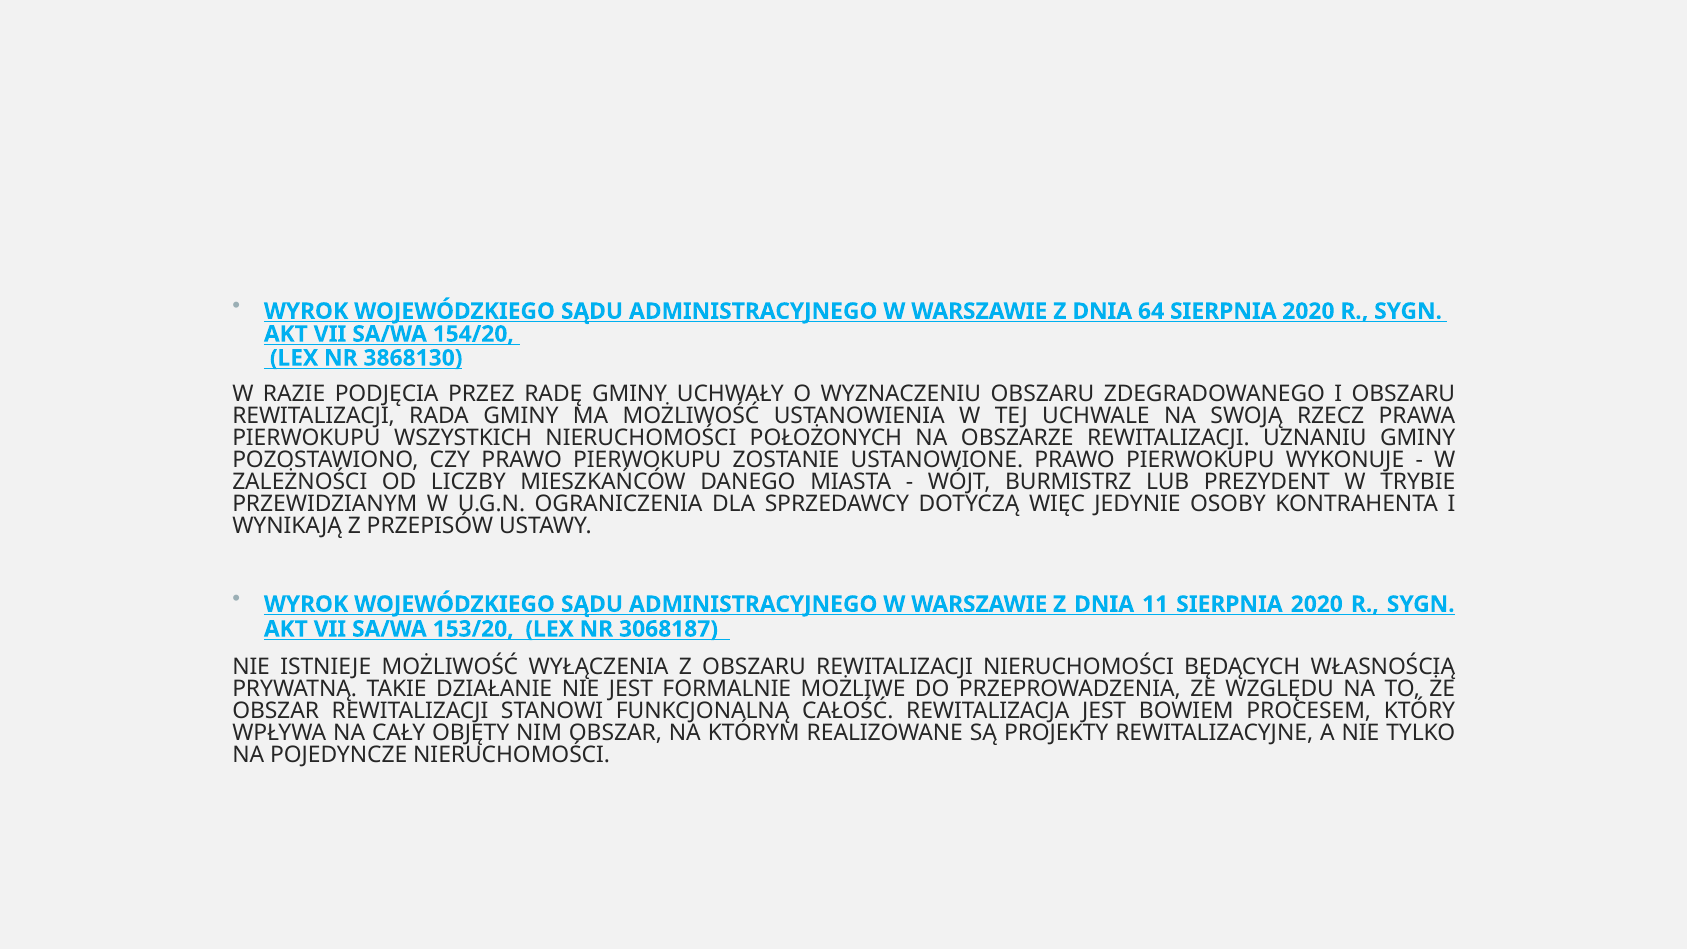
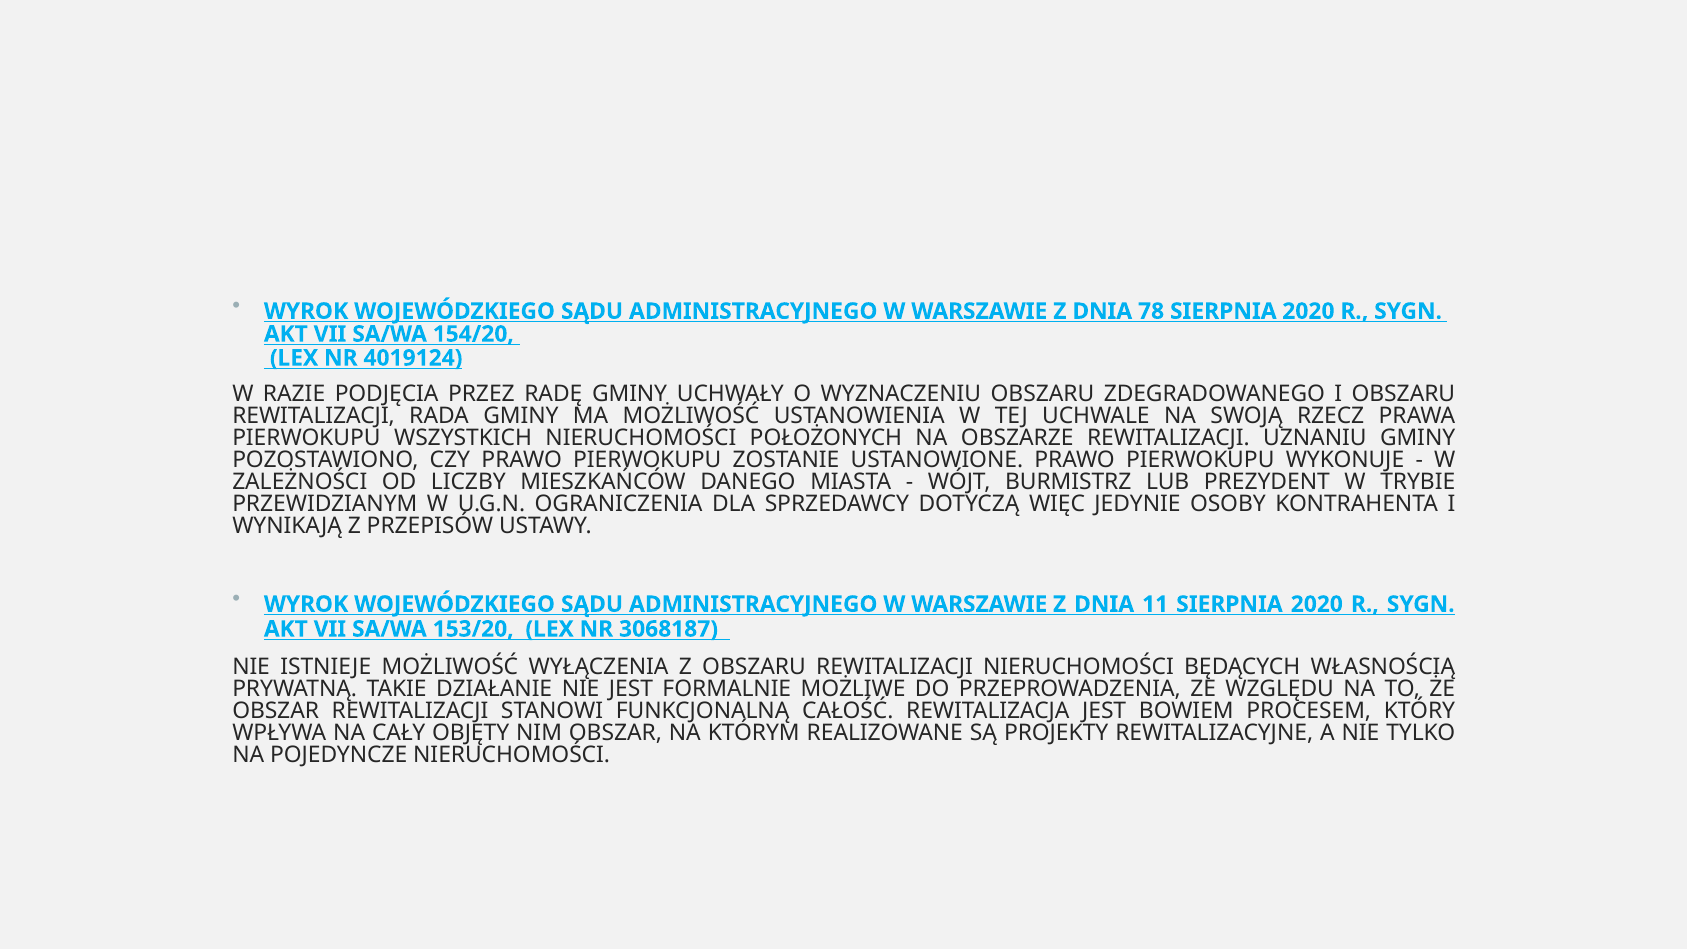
64: 64 -> 78 (1151, 311)
3868130: 3868130 -> 4019124 (413, 358)
